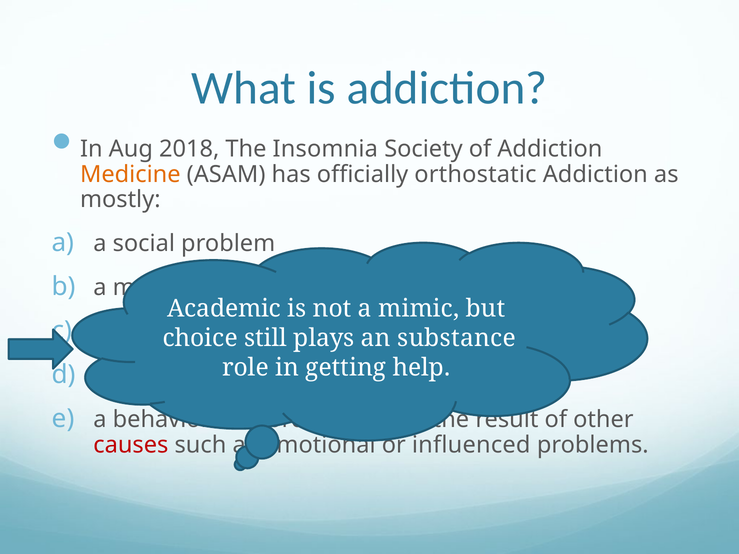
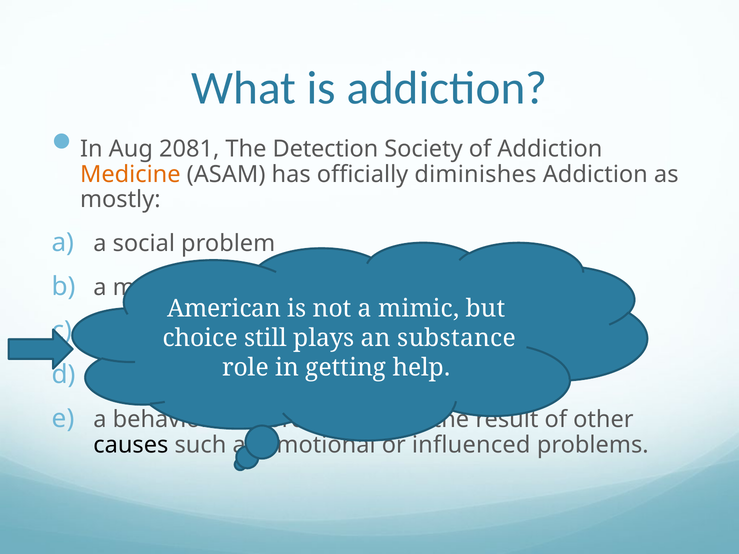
2018: 2018 -> 2081 (189, 149)
Insomnia: Insomnia -> Detection (325, 149)
orthostatic: orthostatic -> diminishes (475, 174)
Academic: Academic -> American (224, 309)
causes colour: red -> black (131, 445)
